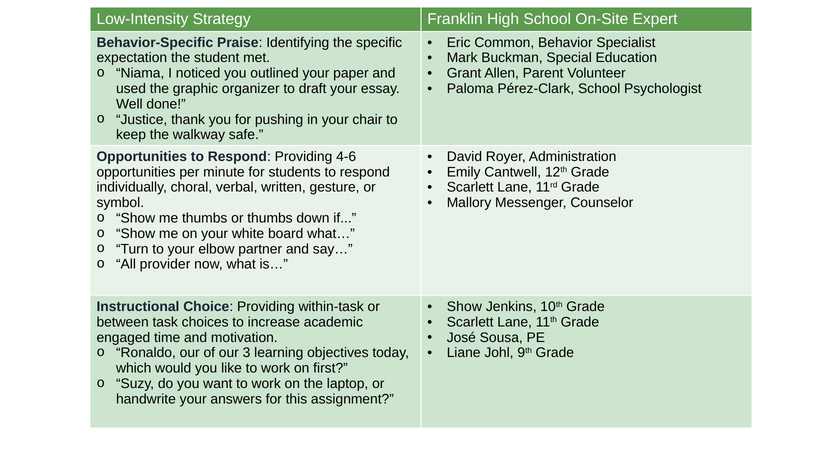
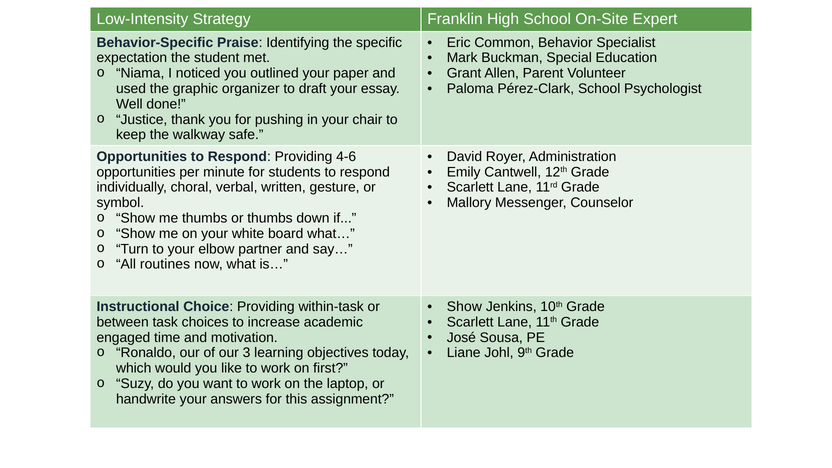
provider: provider -> routines (165, 264)
